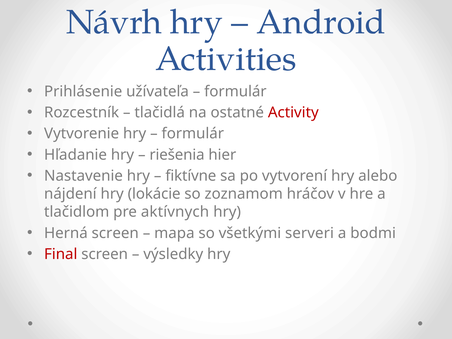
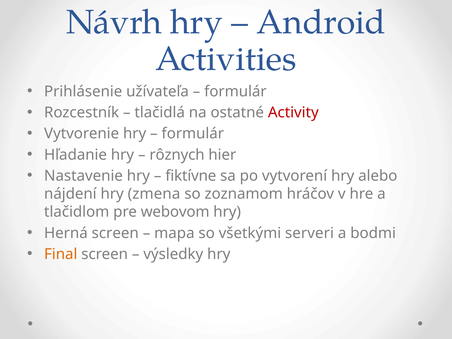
riešenia: riešenia -> rôznych (177, 155)
lokácie: lokácie -> zmena (154, 194)
aktívnych: aktívnych -> webovom (175, 212)
Final colour: red -> orange (61, 254)
